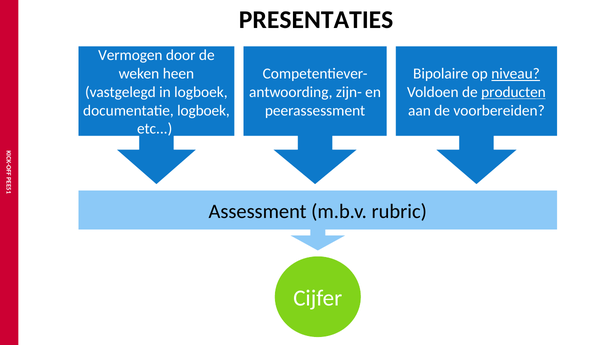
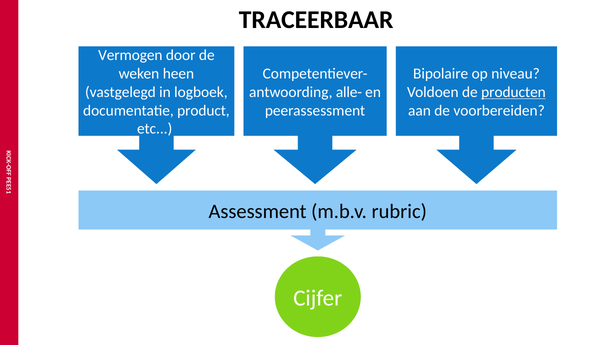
PRESENTATIES: PRESENTATIES -> TRACEERBAAR (316, 20)
niveau underline: present -> none (516, 74)
zijn-: zijn- -> alle- (349, 92)
documentatie logboek: logboek -> product (203, 111)
